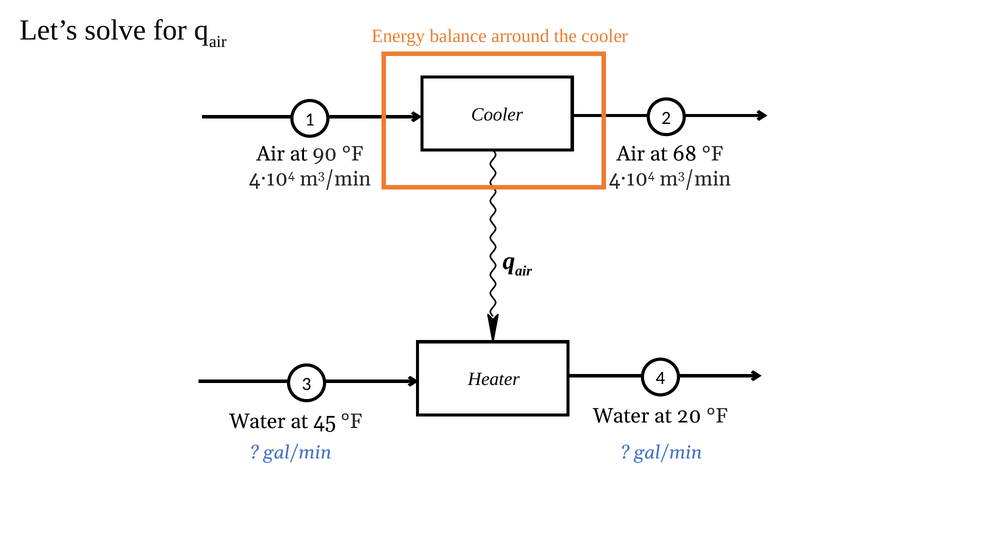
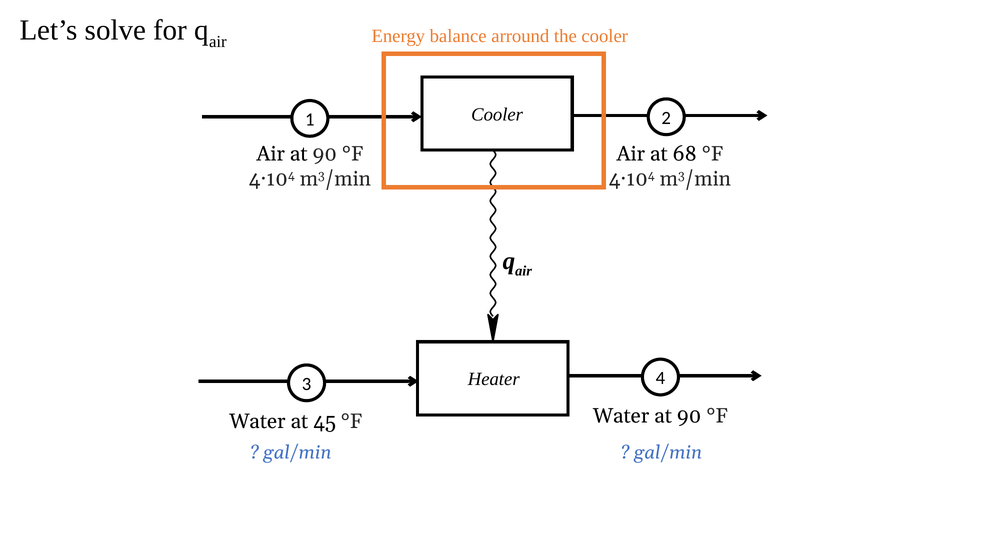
Water at 20: 20 -> 90 (689, 416)
